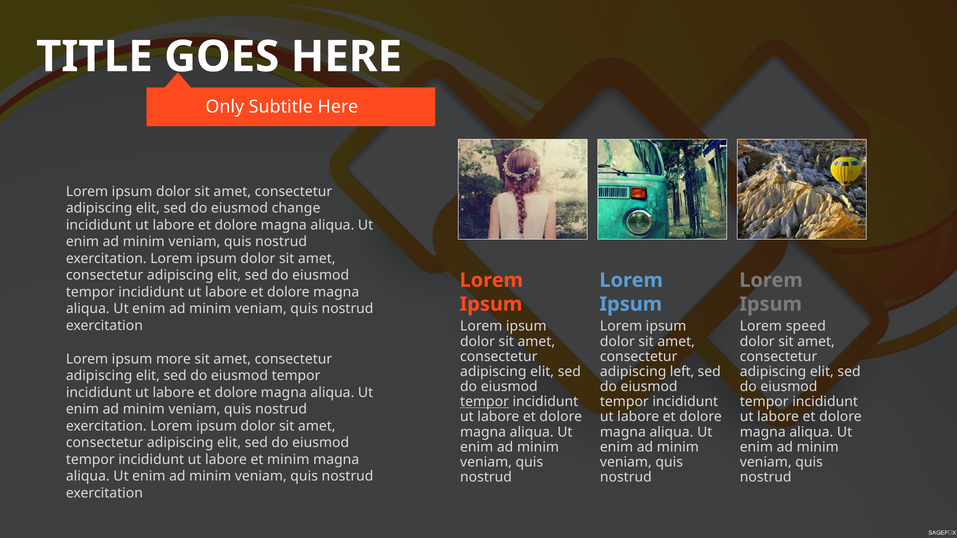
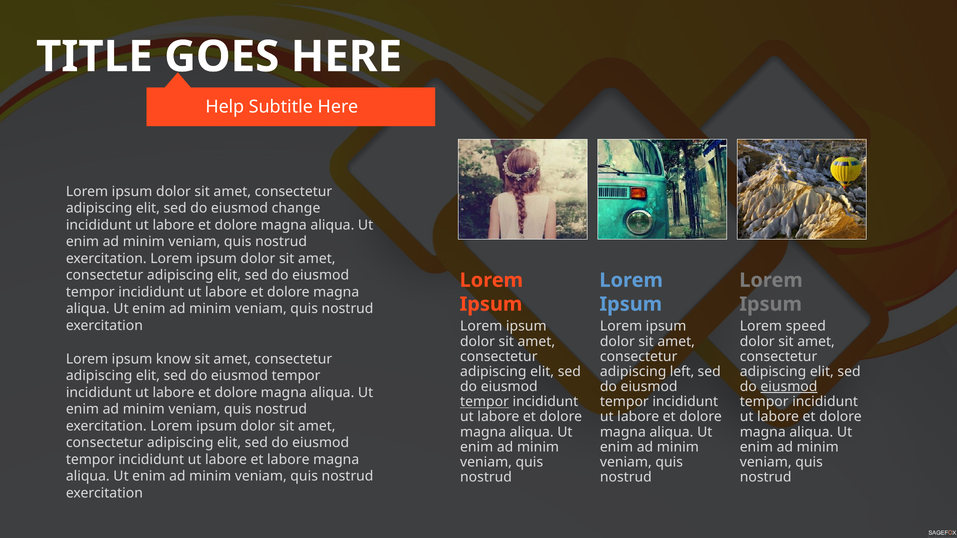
Only: Only -> Help (225, 107)
more: more -> know (173, 359)
eiusmod underline: none -> present (789, 387)
et minim: minim -> labore (288, 460)
